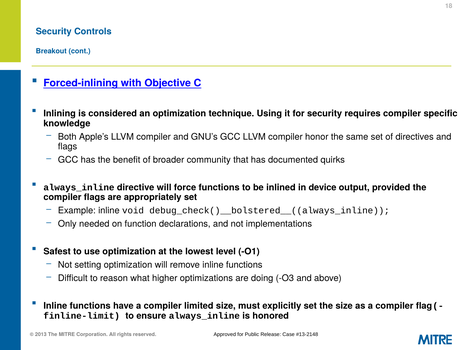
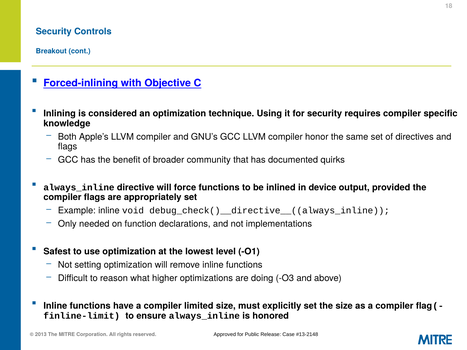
debug_check()__bolstered__((always_inline: debug_check()__bolstered__((always_inline -> debug_check()__directive__((always_inline (269, 211)
